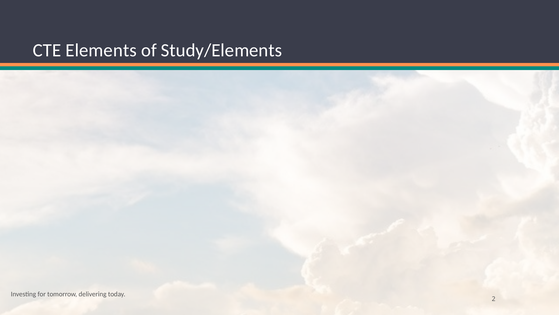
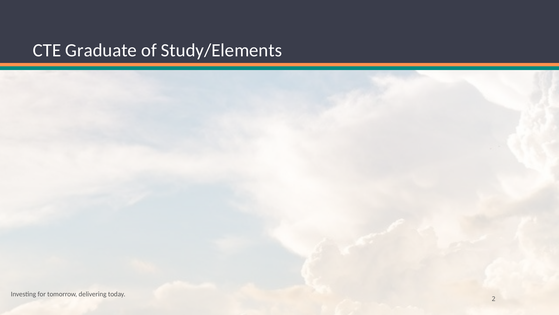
Elements: Elements -> Graduate (101, 50)
